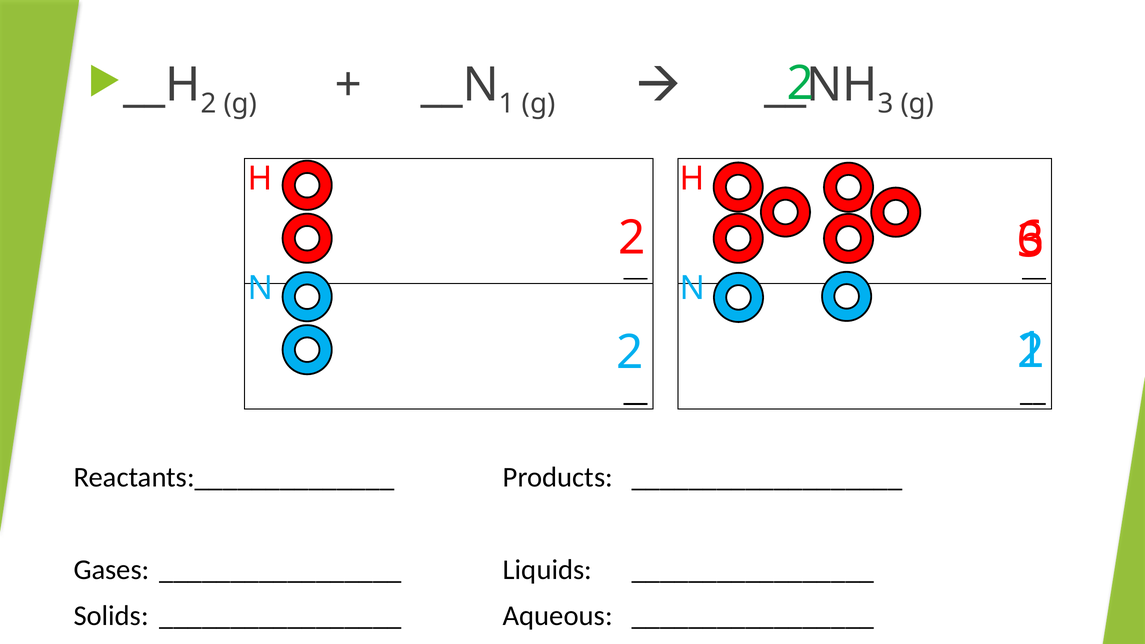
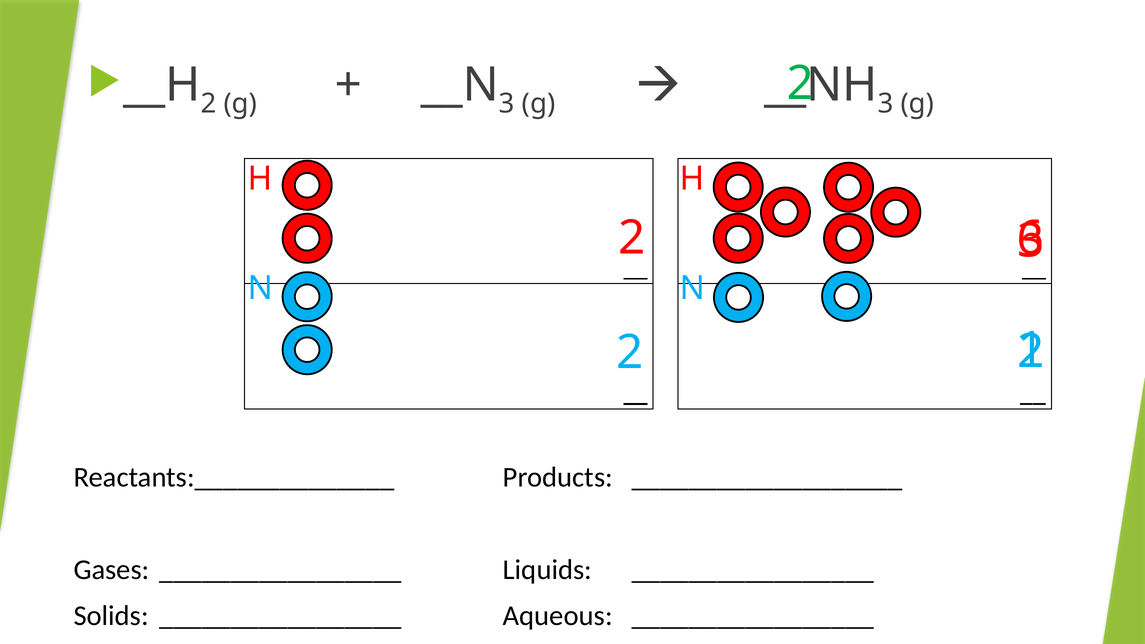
1: 1 -> 3 (507, 104)
